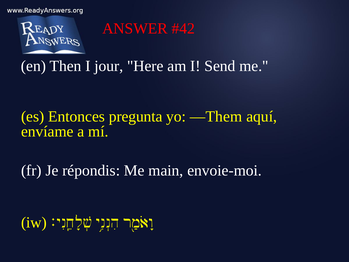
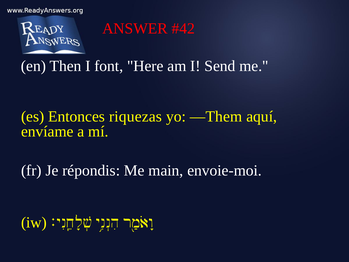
jour: jour -> font (109, 66)
pregunta: pregunta -> riquezas (136, 116)
